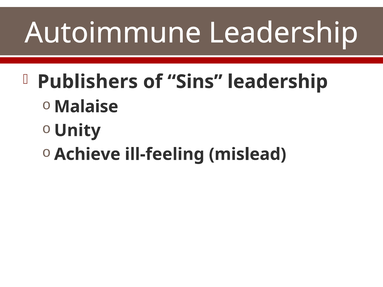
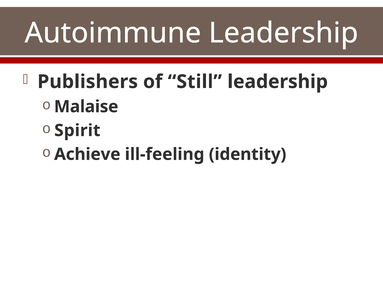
Sins: Sins -> Still (195, 82)
Unity: Unity -> Spirit (77, 131)
mislead: mislead -> identity (248, 154)
